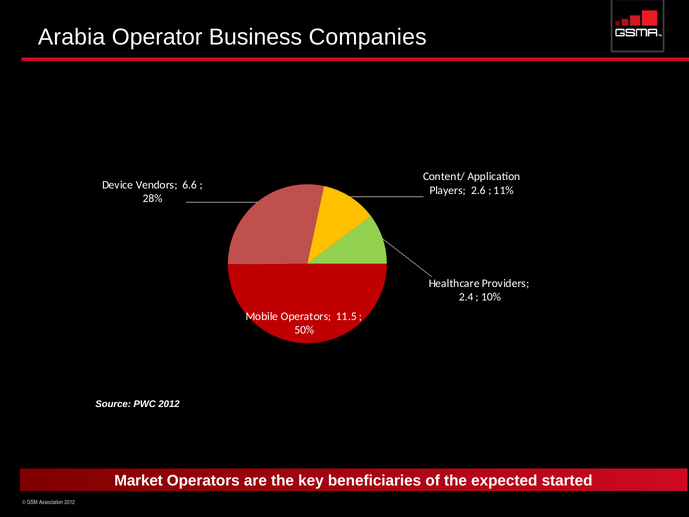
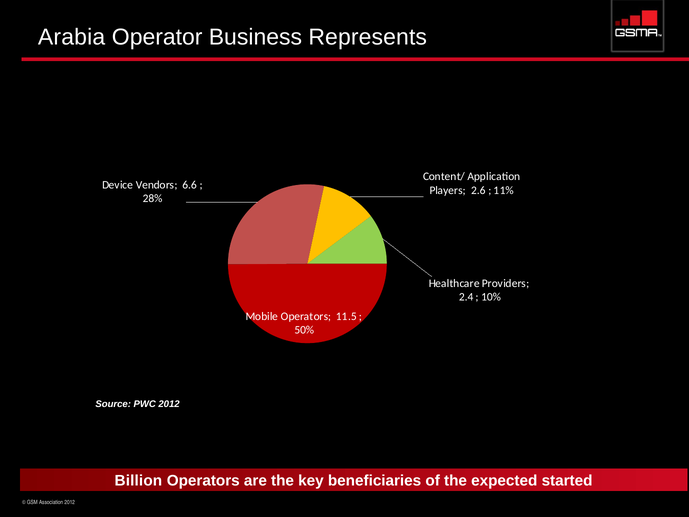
Companies: Companies -> Represents (368, 37)
Market: Market -> Billion (138, 481)
